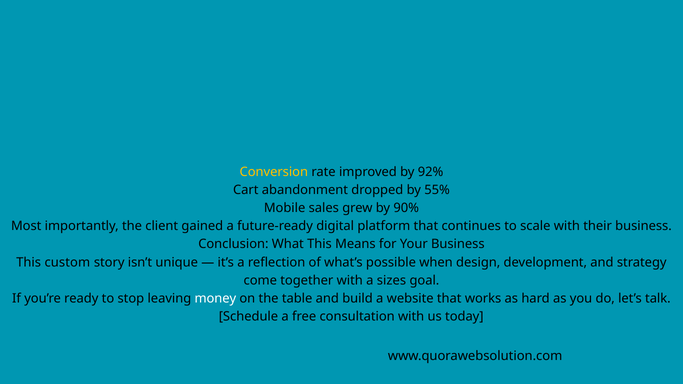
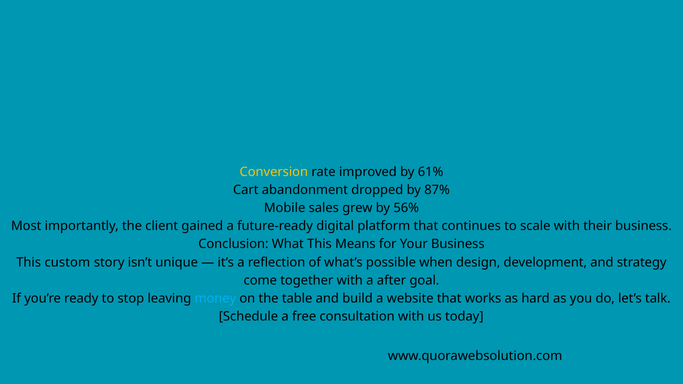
92%: 92% -> 61% (431, 172)
55%: 55% -> 87% (437, 190)
90%: 90% -> 56% (406, 208)
sizes: sizes -> after (391, 281)
money colour: white -> light blue (215, 299)
